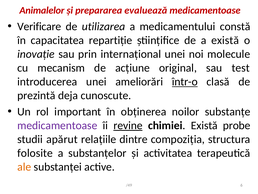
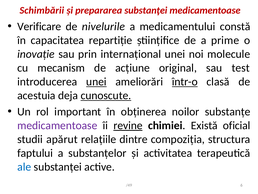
Animalelor: Animalelor -> Schimbării (42, 10)
evaluează: evaluează -> substanţei (146, 10)
utilizarea: utilizarea -> nivelurile (104, 26)
a există: există -> prime (225, 40)
unei underline: none -> present (96, 82)
prezintă: prezintă -> acestuia (36, 95)
cunoscute underline: none -> present (106, 95)
probe: probe -> oficial (237, 125)
folosite: folosite -> faptului (35, 153)
ale colour: orange -> blue (24, 166)
